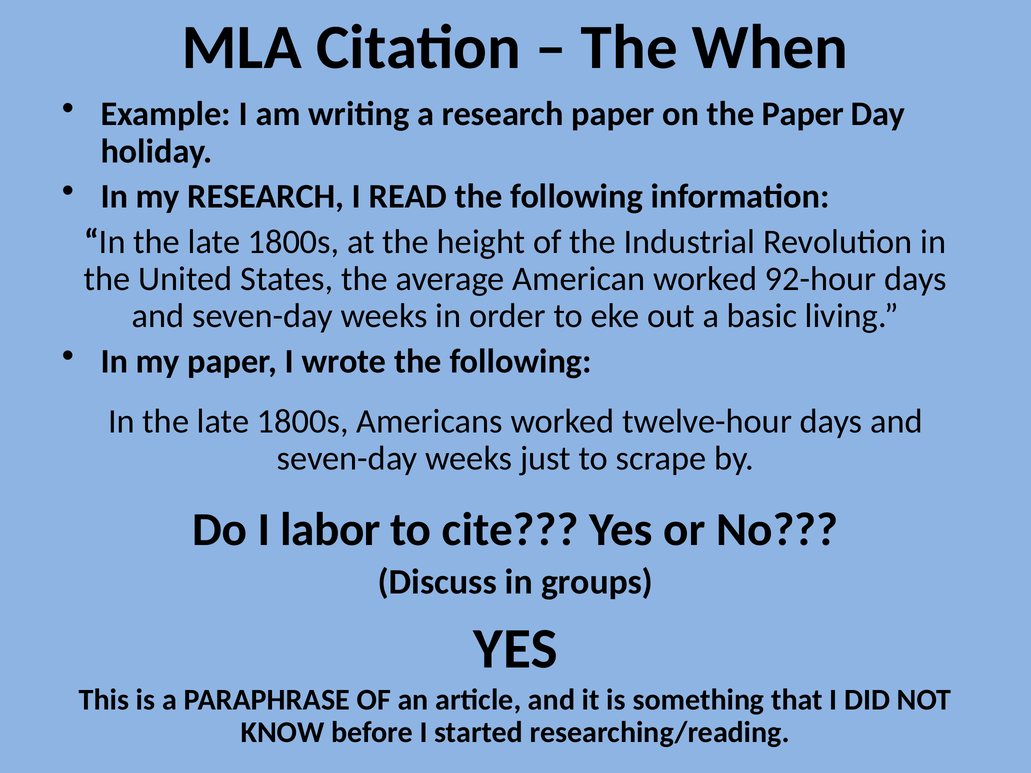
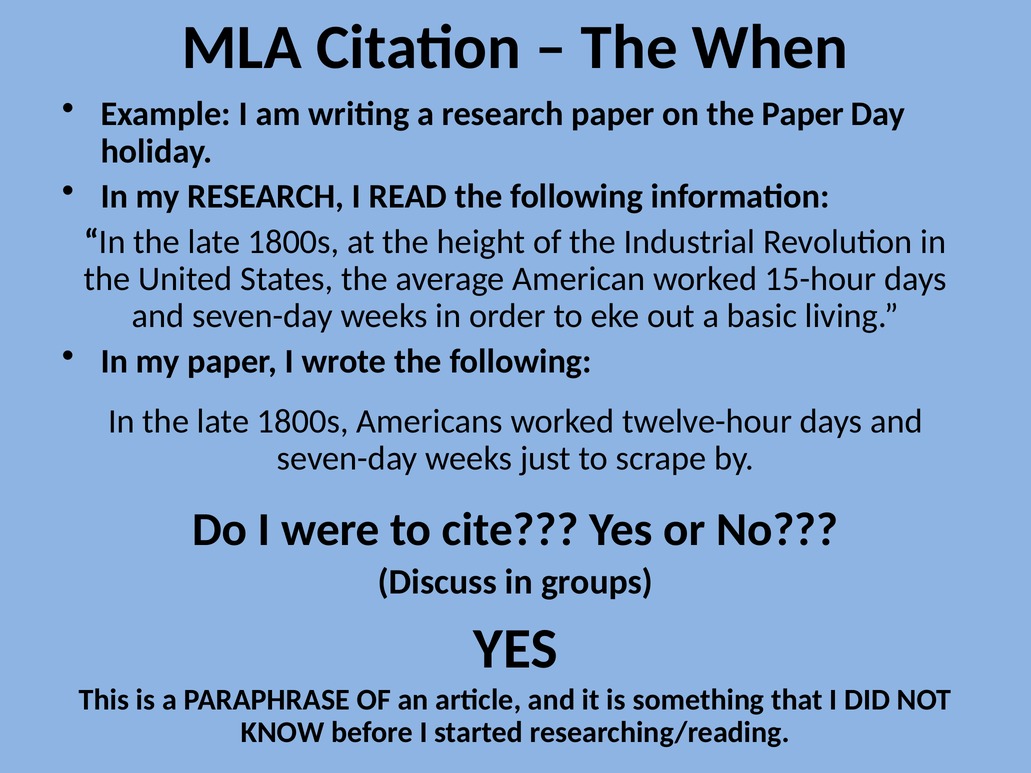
92-hour: 92-hour -> 15-hour (821, 279)
labor: labor -> were (330, 530)
